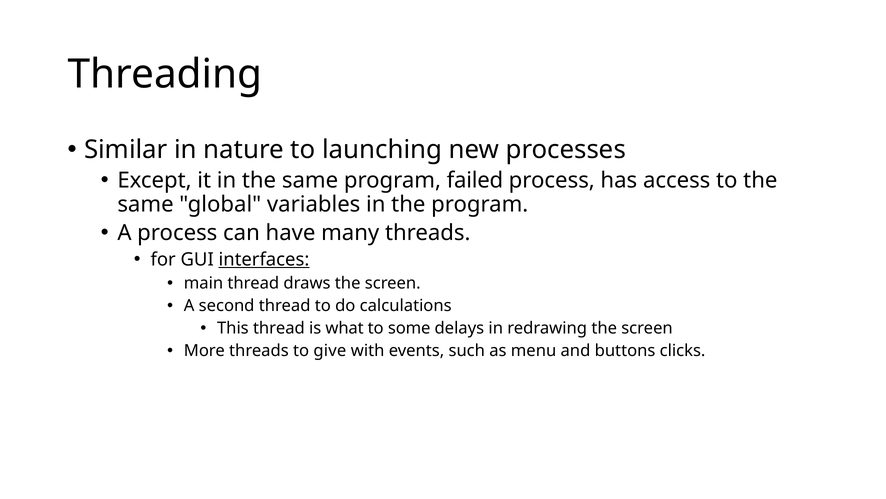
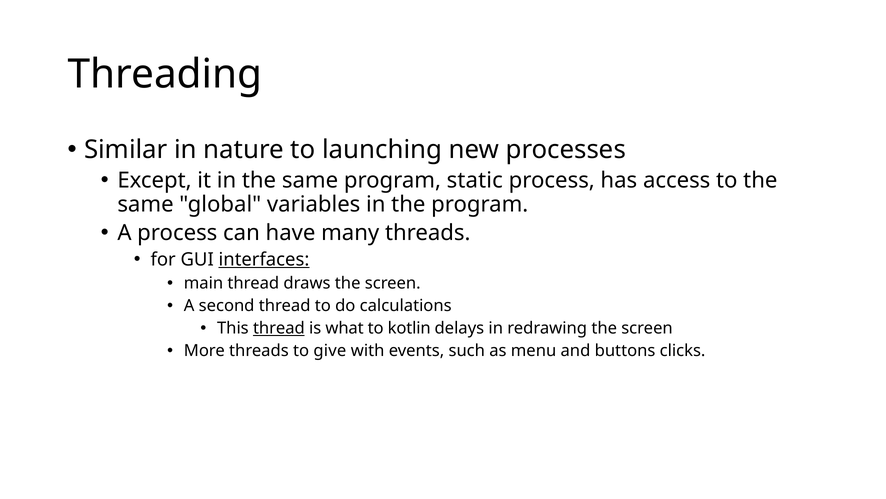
failed: failed -> static (475, 180)
thread underline: none -> present (279, 328)
some: some -> kotlin (409, 328)
